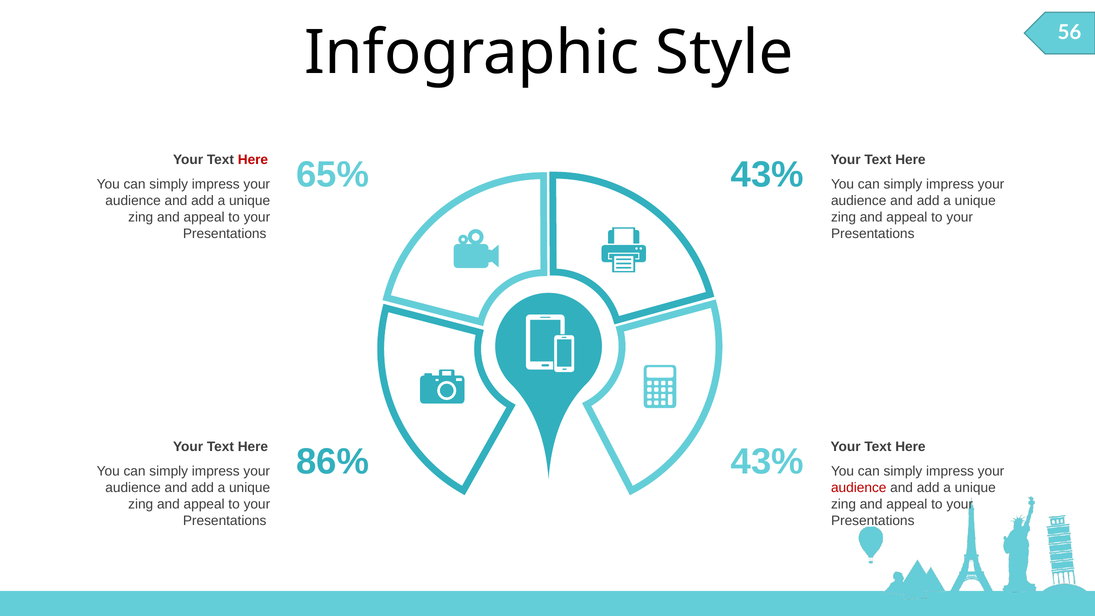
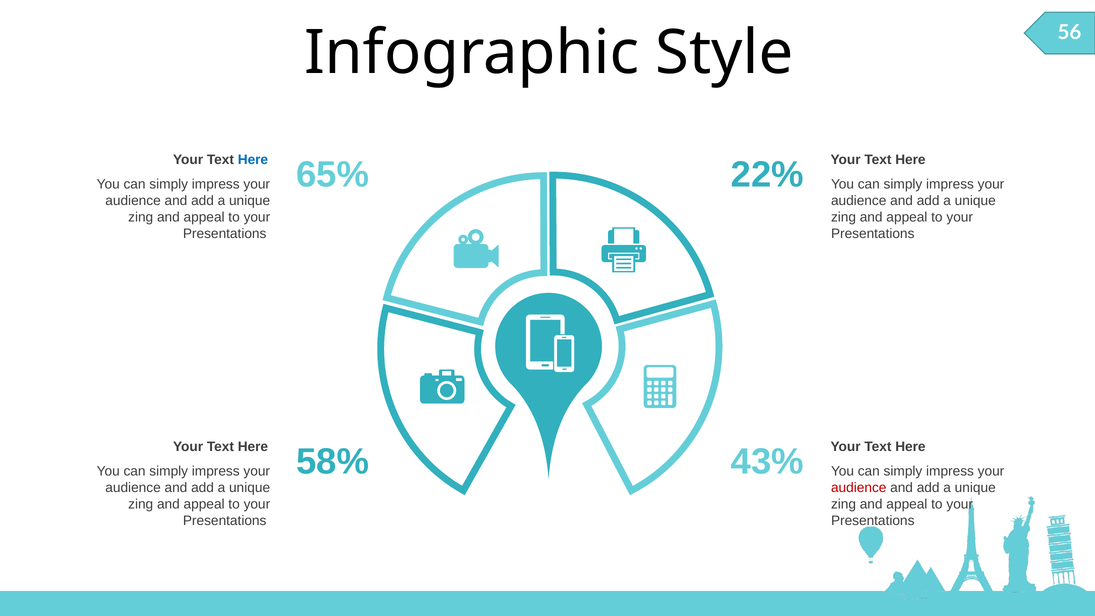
Here colour: red -> blue (253, 160)
43%: 43% -> 22% (767, 175)
86%: 86% -> 58% (333, 462)
